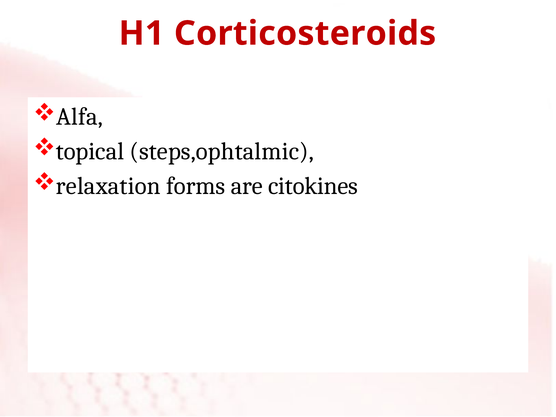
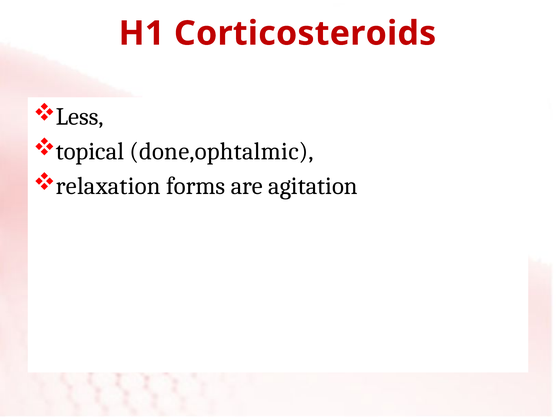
Alfa: Alfa -> Less (80, 117)
steps,ophtalmic: steps,ophtalmic -> done,ophtalmic (222, 151)
citokines: citokines -> agitation (313, 186)
